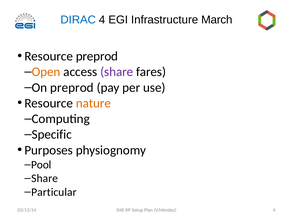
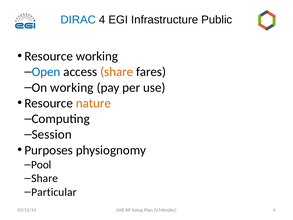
March: March -> Public (217, 20)
Resource preprod: preprod -> working (97, 56)
Open colour: orange -> blue (46, 72)
share colour: purple -> orange (117, 72)
On preprod: preprod -> working (72, 87)
Specific: Specific -> Session (52, 134)
